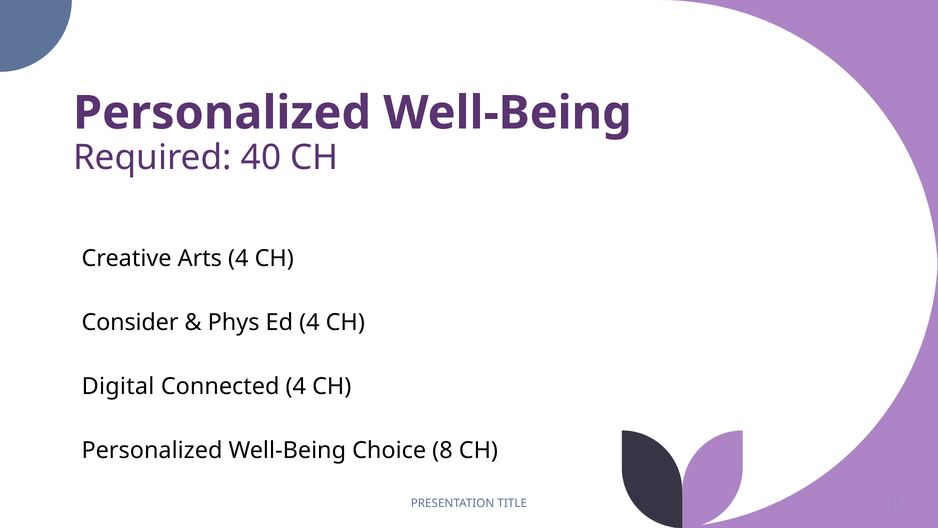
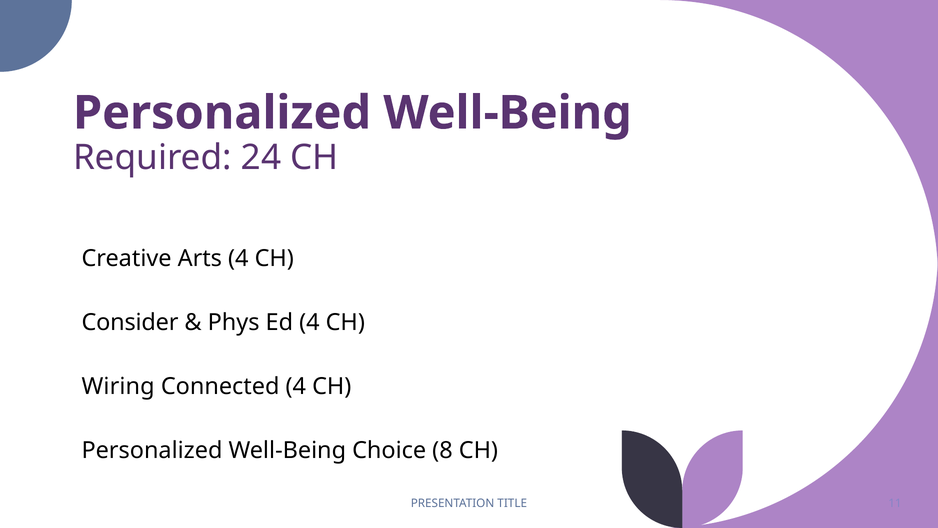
40: 40 -> 24 (261, 157)
Digital: Digital -> Wiring (118, 386)
